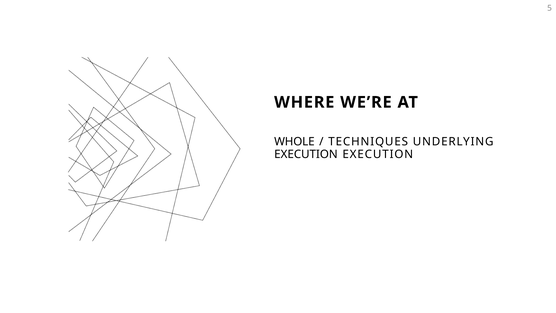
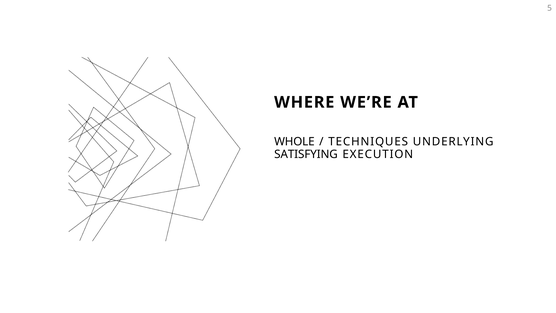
EXECUTION: EXECUTION -> SATISFYING (306, 154)
